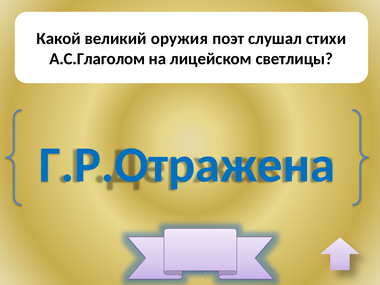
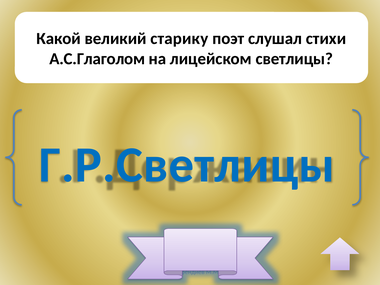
оружия: оружия -> старику (179, 39)
Г.Р.Отражена: Г.Р.Отражена -> Г.Р.Светлицы (187, 165)
